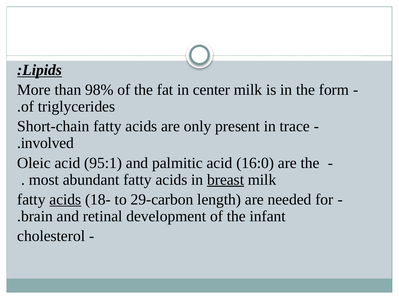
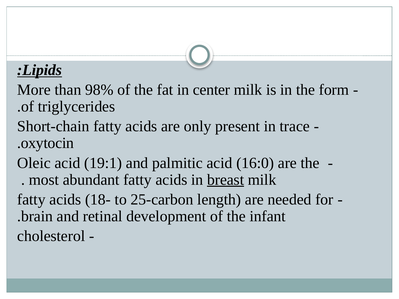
involved: involved -> oxytocin (47, 143)
95:1: 95:1 -> 19:1 (103, 163)
acids underline: present -> none (65, 200)
29-carbon: 29-carbon -> 25-carbon (162, 200)
